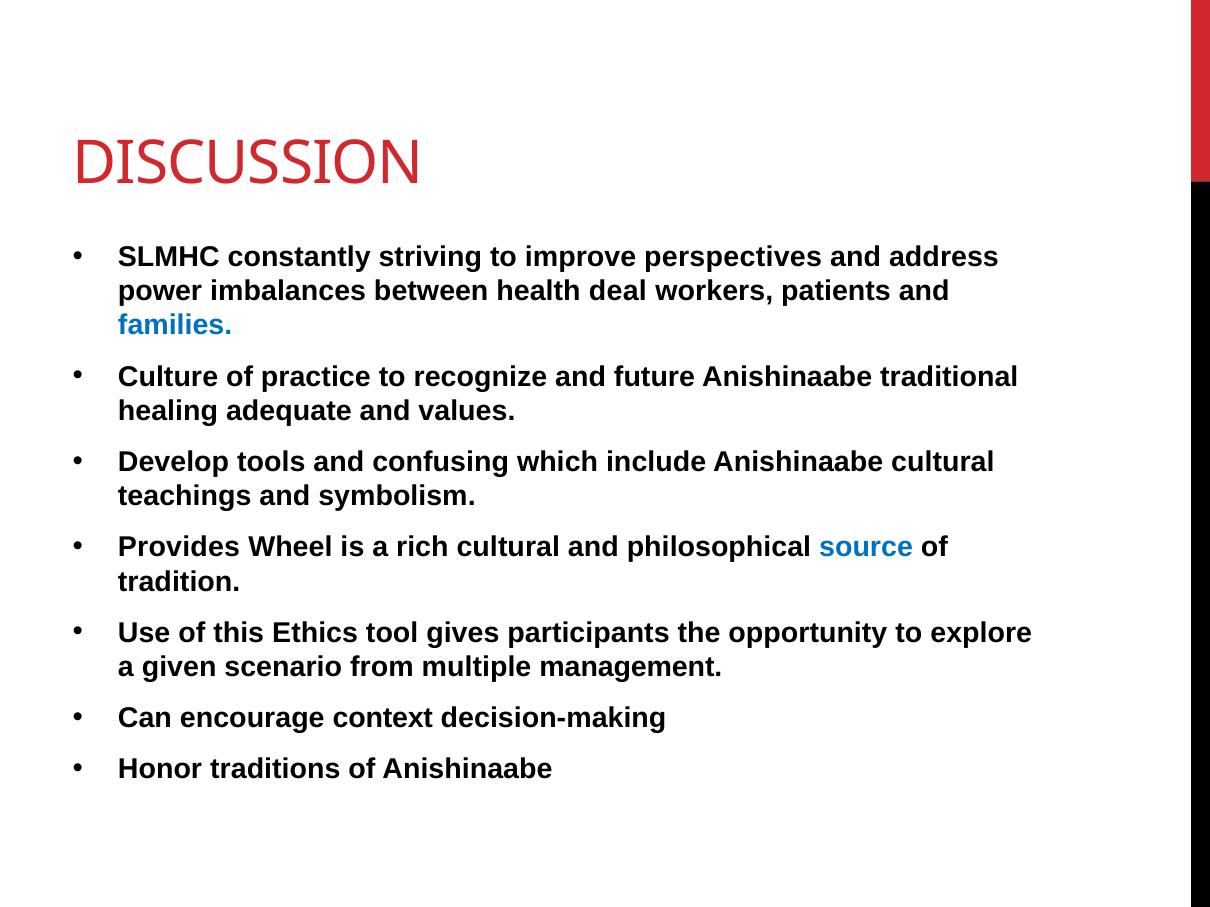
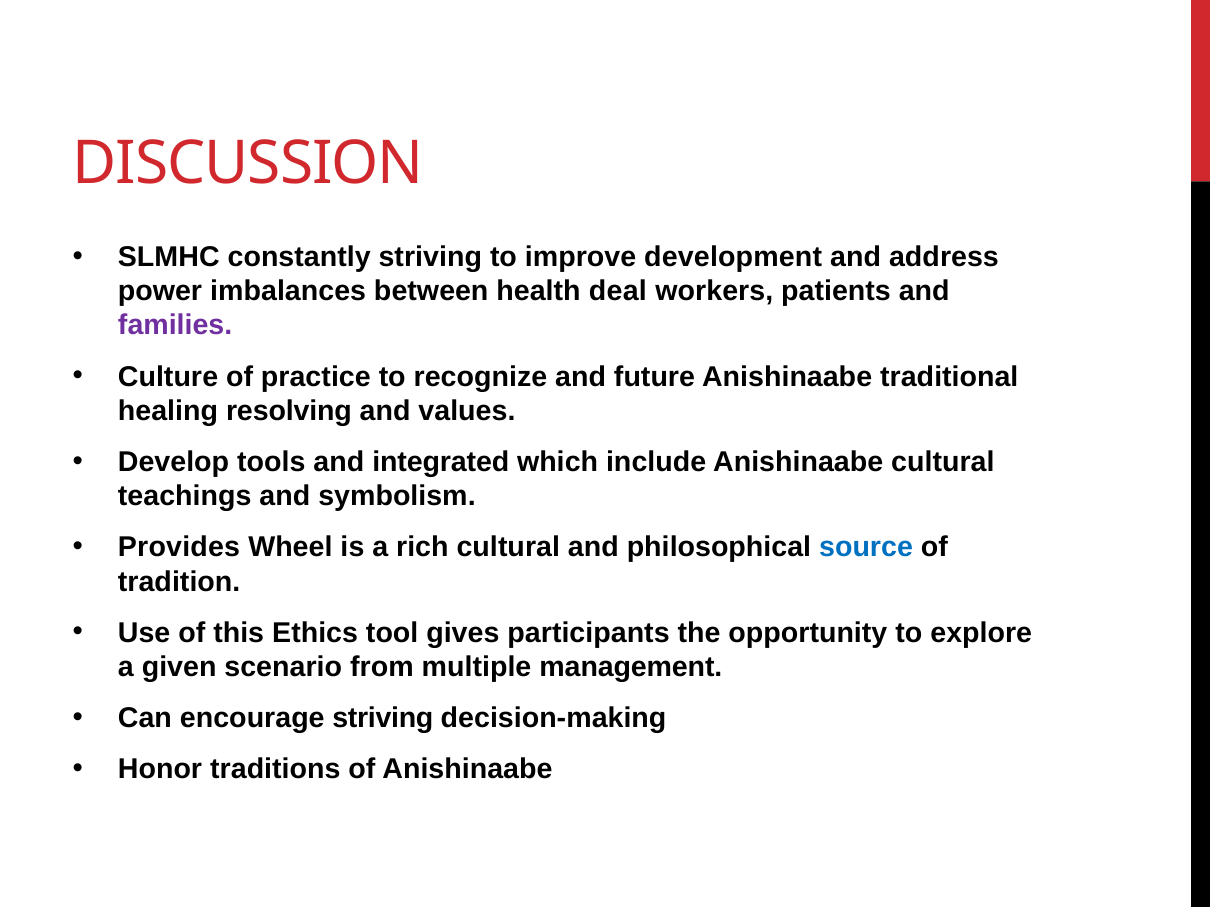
perspectives: perspectives -> development (733, 257)
families colour: blue -> purple (175, 326)
adequate: adequate -> resolving (289, 411)
confusing: confusing -> integrated (441, 462)
encourage context: context -> striving (383, 718)
